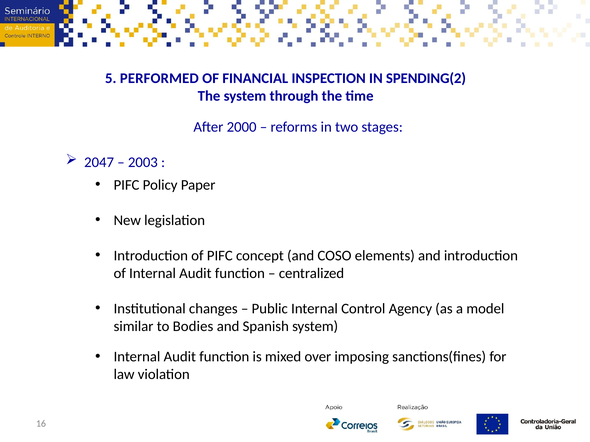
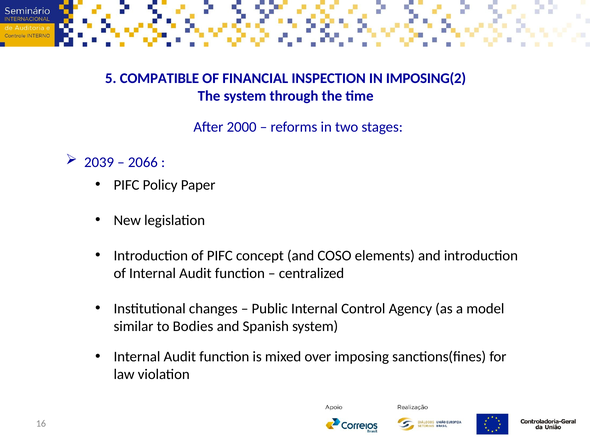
PERFORMED: PERFORMED -> COMPATIBLE (159, 79)
SPENDING(2: SPENDING(2 -> IMPOSING(2 (426, 79)
2047: 2047 -> 2039 (99, 162)
2003: 2003 -> 2066 (143, 162)
